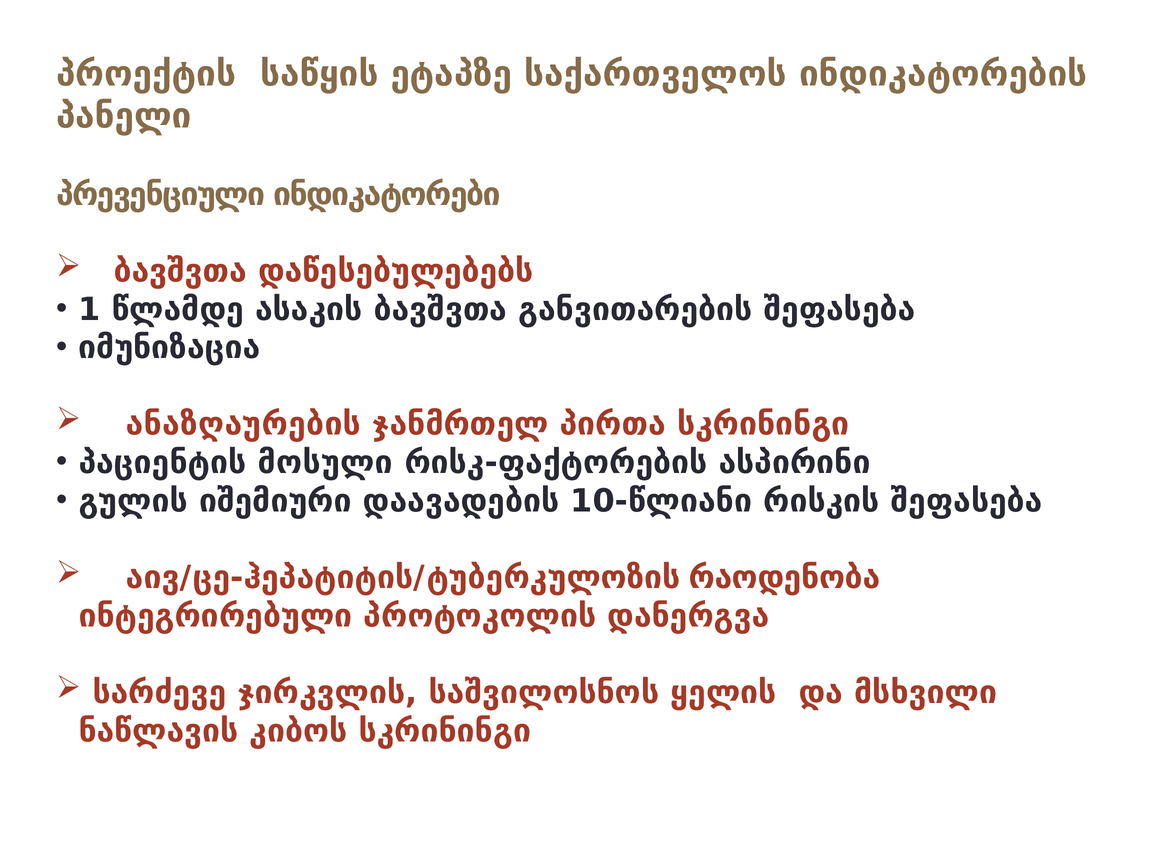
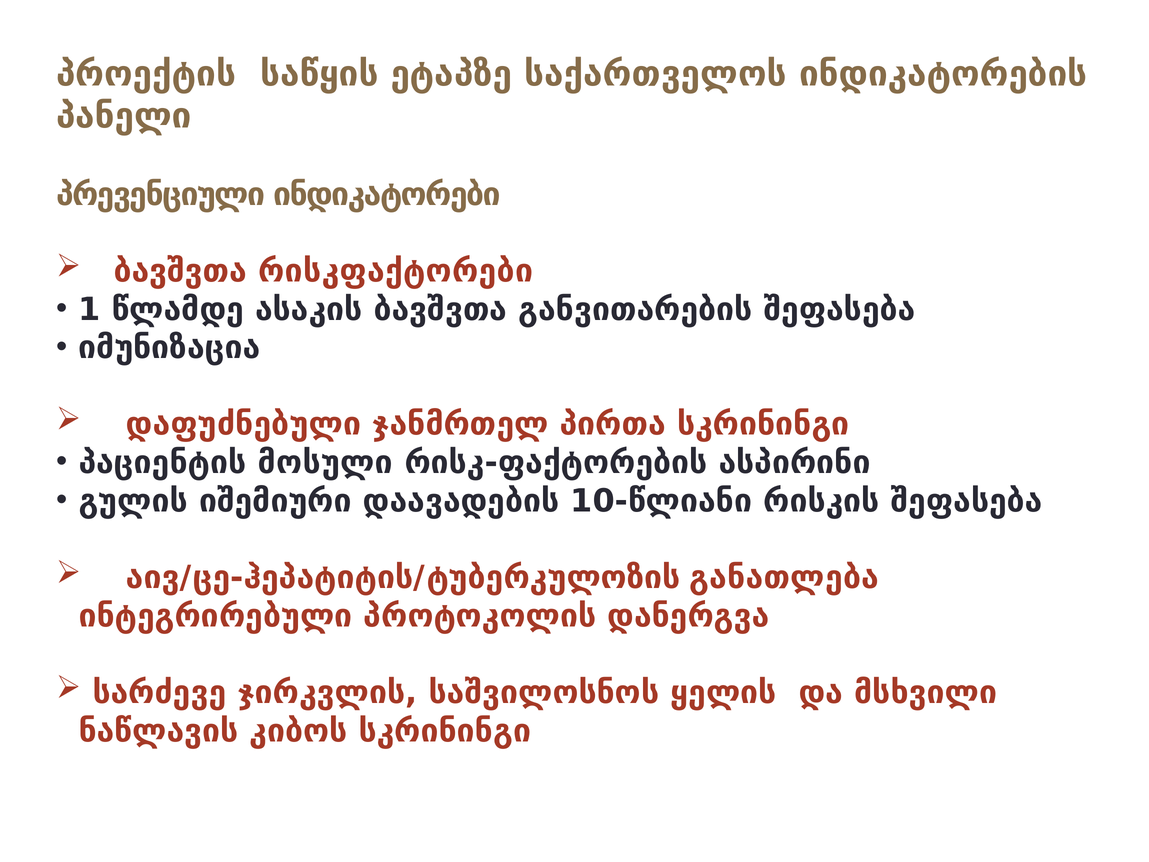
დაწესებულებებს: დაწესებულებებს -> რისკფაქტორები (396, 271)
ანაზღაურების: ანაზღაურების -> დაფუძნებული (244, 424)
რაოდენობა: რაოდენობა -> განათლება (784, 578)
